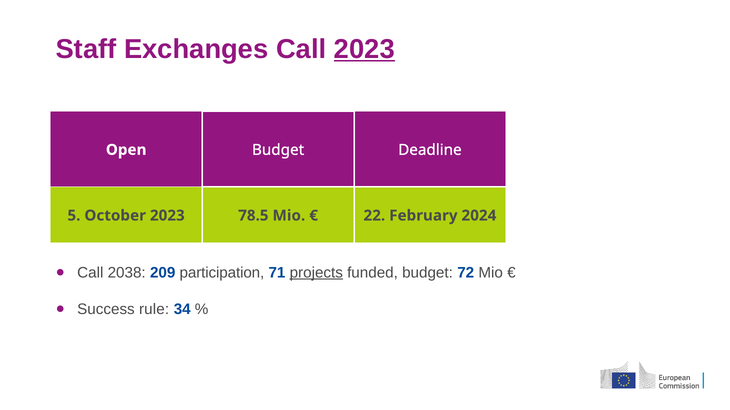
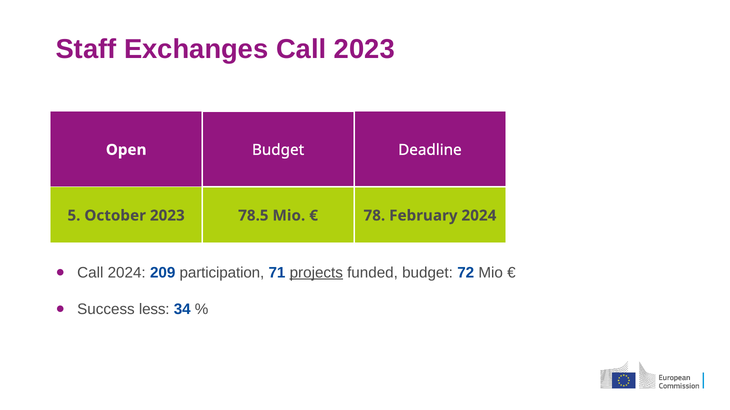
2023 underline: present -> none (364, 49)
22: 22 -> 78 (374, 216)
Call 2038: 2038 -> 2024 (127, 273)
rule: rule -> less (154, 310)
